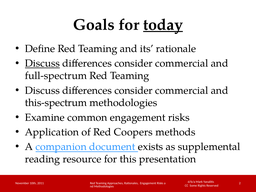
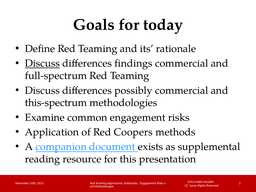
today underline: present -> none (163, 25)
consider: consider -> findings (133, 63)
consider: consider -> possibly (133, 90)
